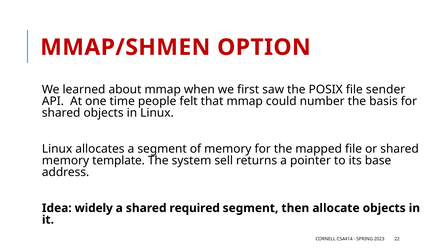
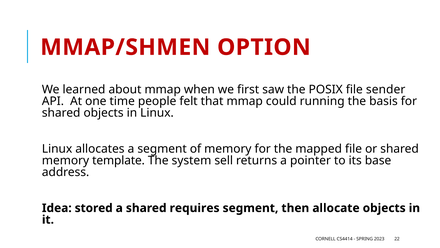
number: number -> running (322, 101)
widely: widely -> stored (94, 208)
required: required -> requires (195, 208)
